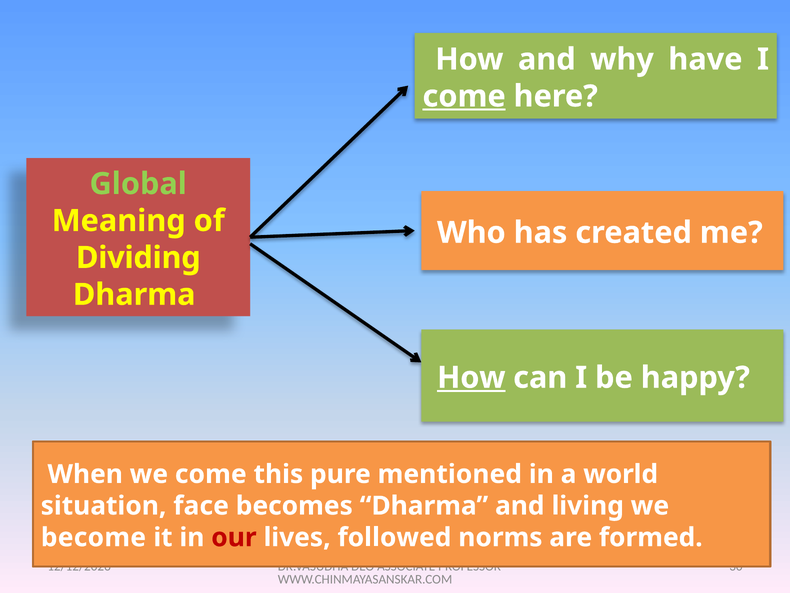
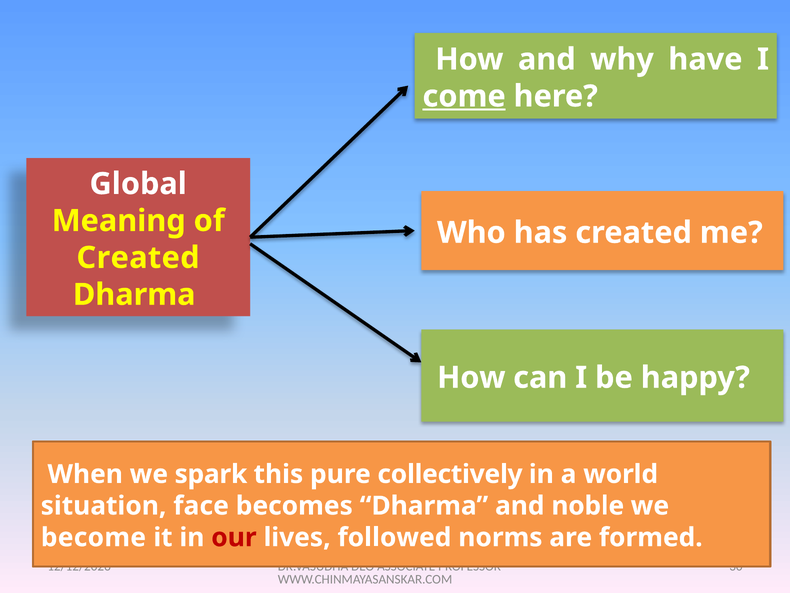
Global colour: light green -> white (138, 184)
Dividing: Dividing -> Created (138, 258)
How underline: present -> none (471, 377)
we come: come -> spark (211, 474)
mentioned: mentioned -> collectively (450, 474)
living: living -> noble (588, 505)
